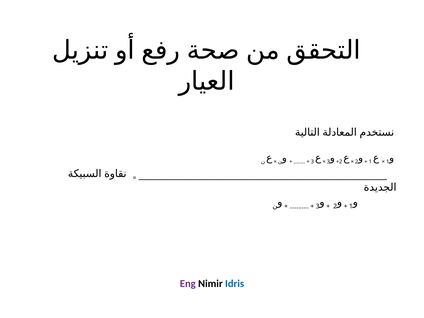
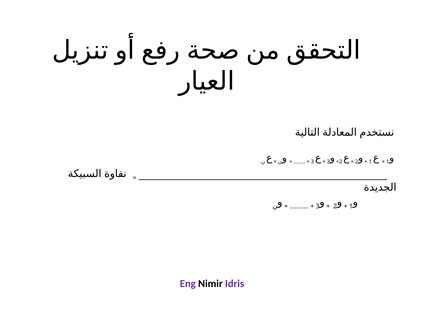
Idris colour: blue -> purple (235, 284)
